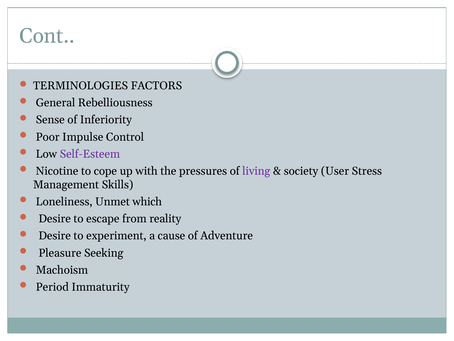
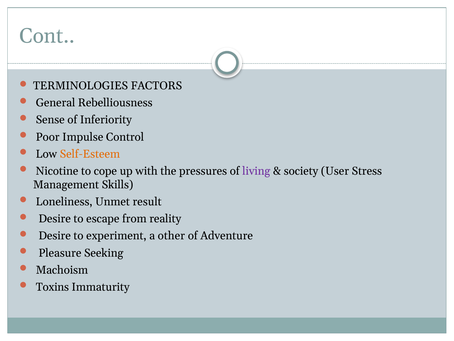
Self-Esteem colour: purple -> orange (90, 154)
which: which -> result (147, 201)
cause: cause -> other (171, 236)
Period: Period -> Toxins (52, 287)
